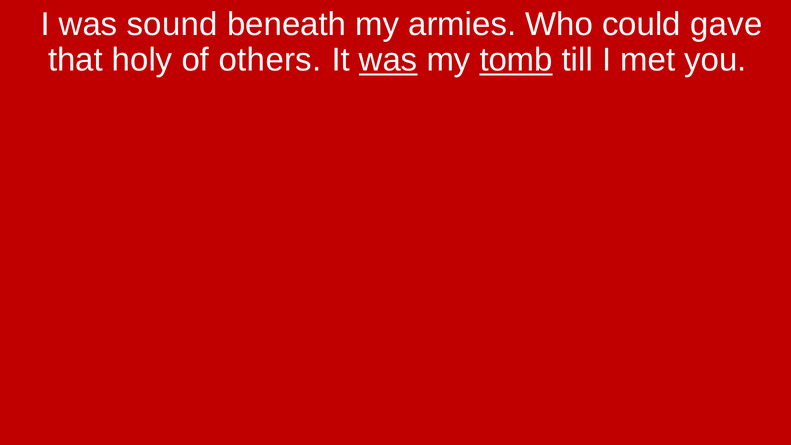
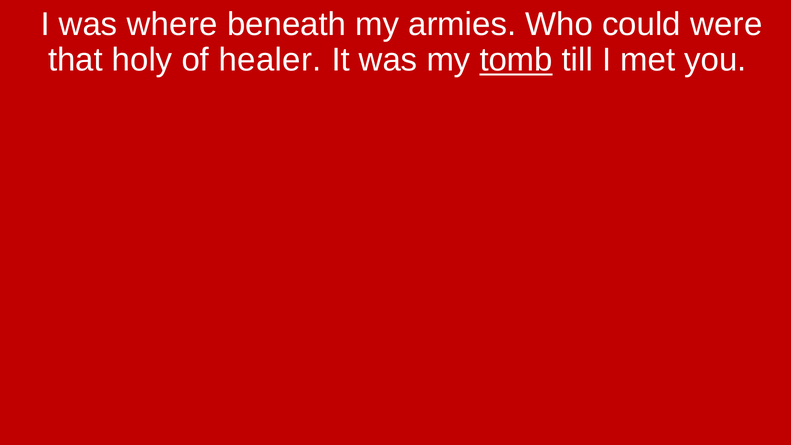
sound: sound -> where (172, 25)
gave: gave -> were (726, 25)
others: others -> healer (270, 60)
was underline: present -> none (388, 60)
